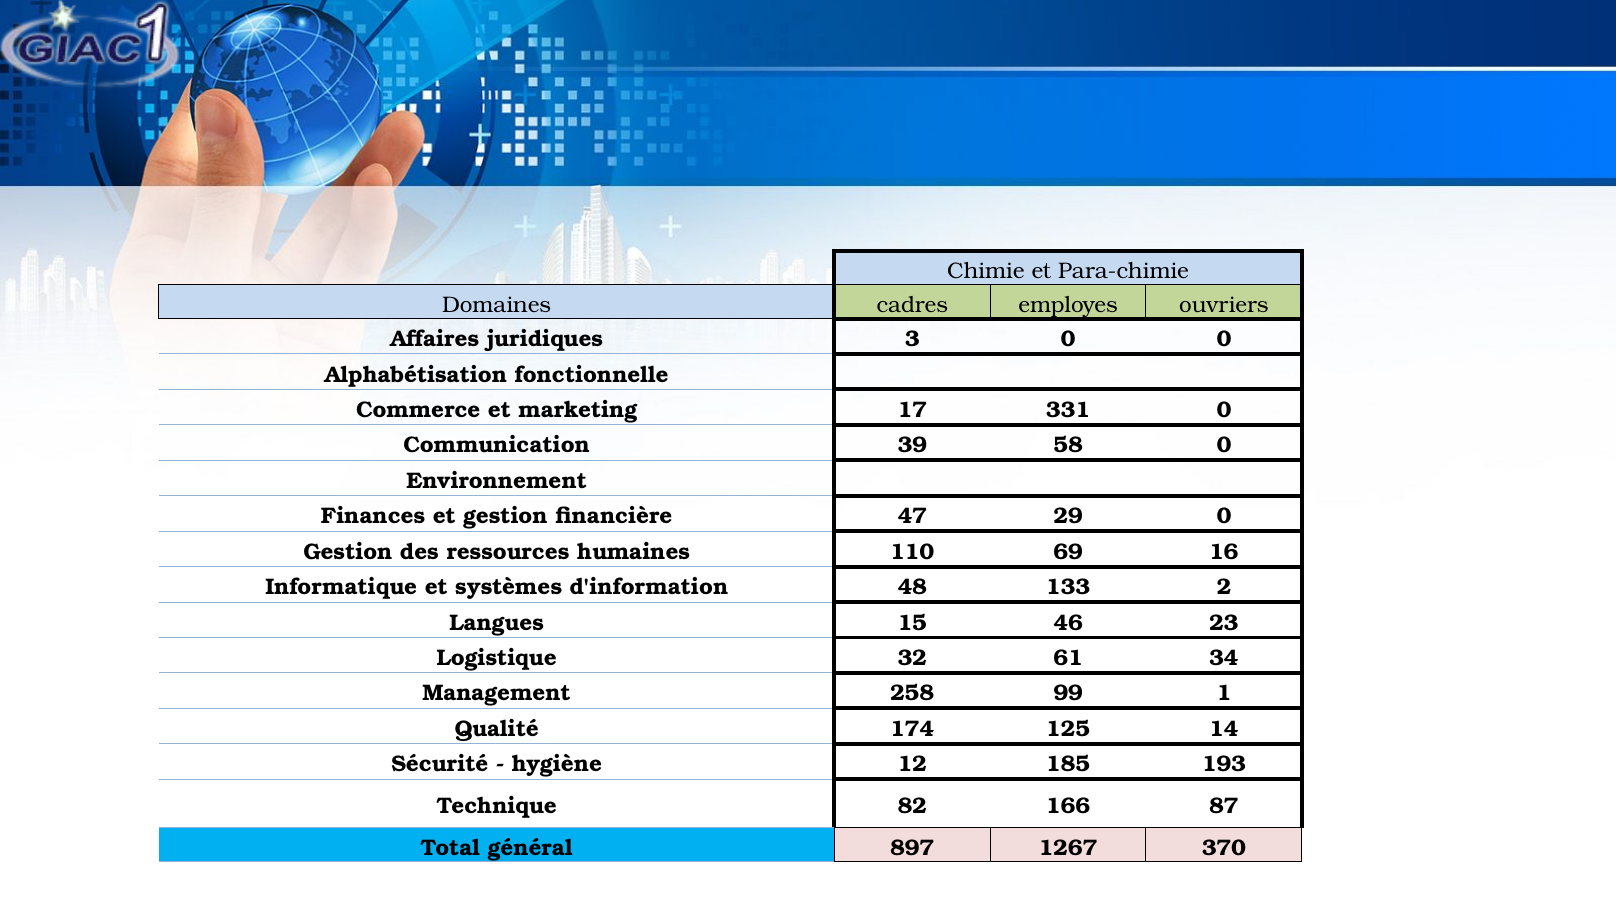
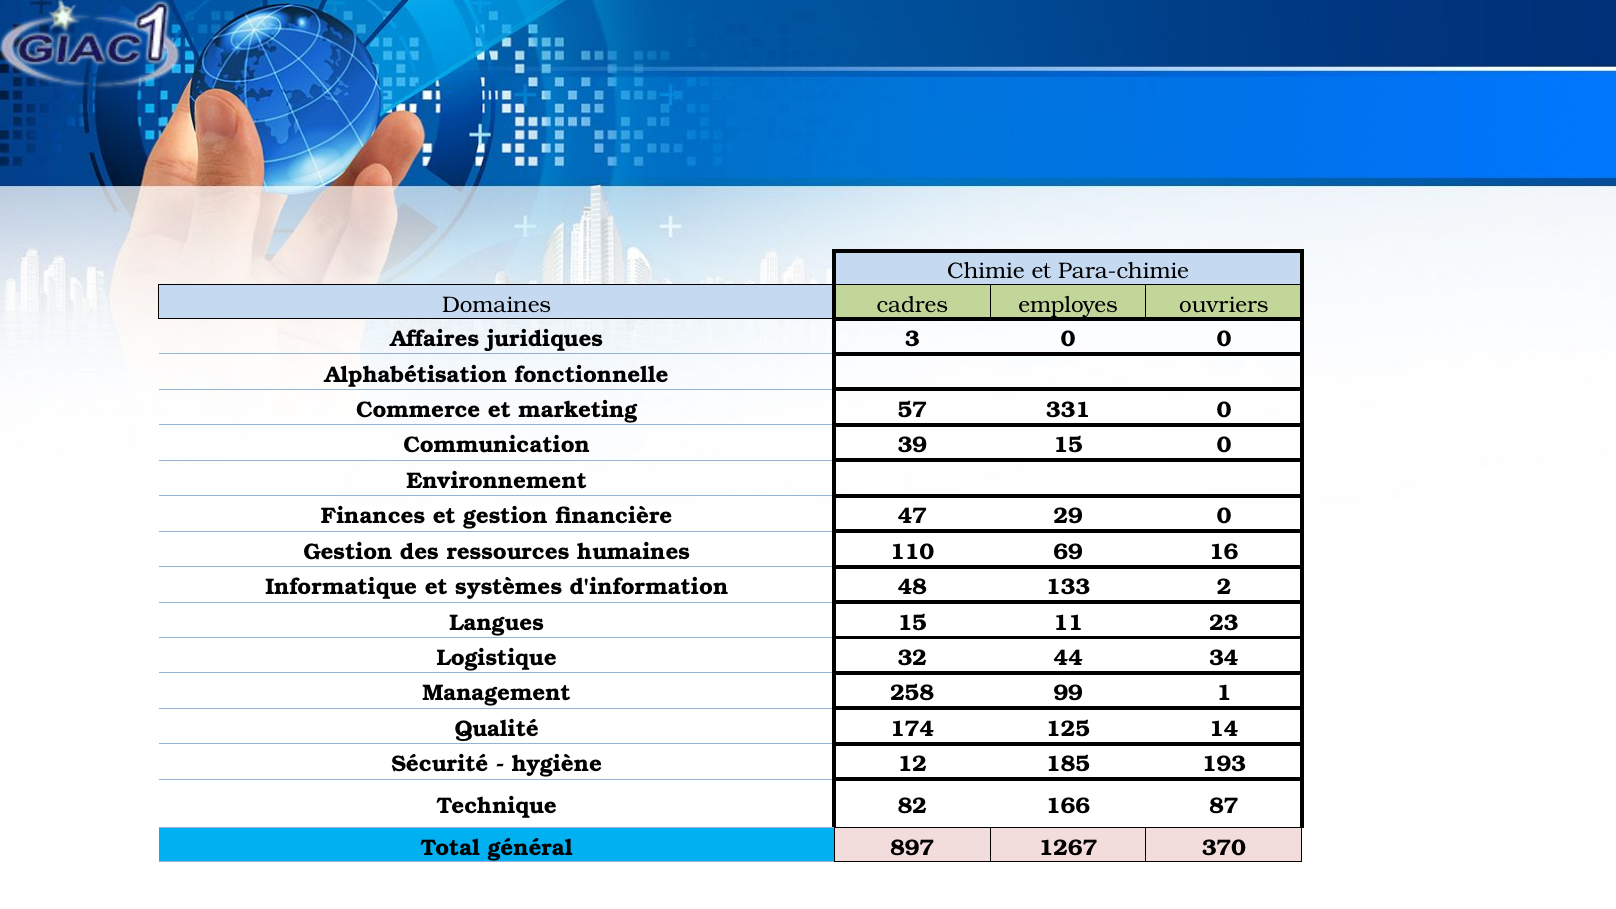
17: 17 -> 57 (912, 410)
39 58: 58 -> 15 (1068, 446)
46: 46 -> 11 (1068, 623)
61: 61 -> 44 (1068, 658)
